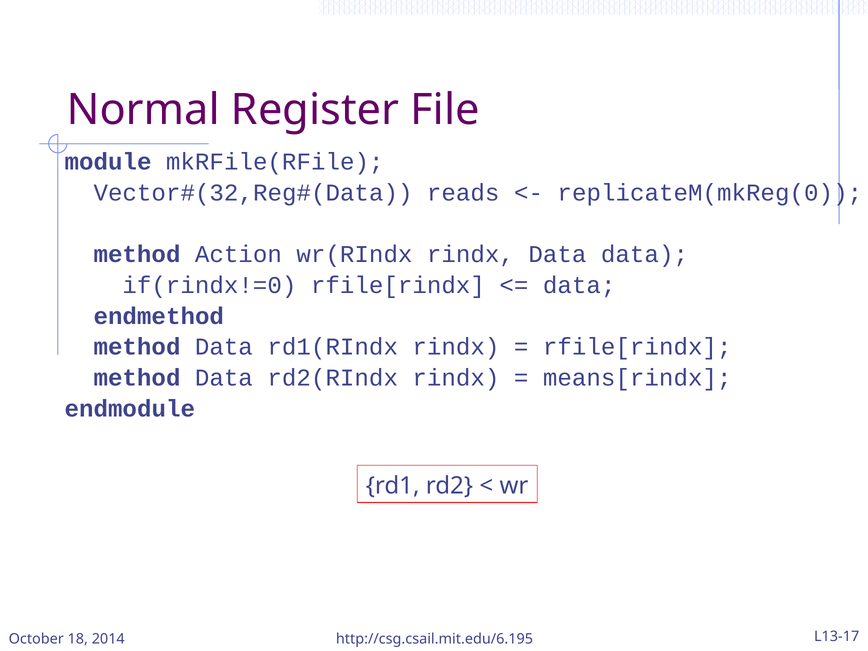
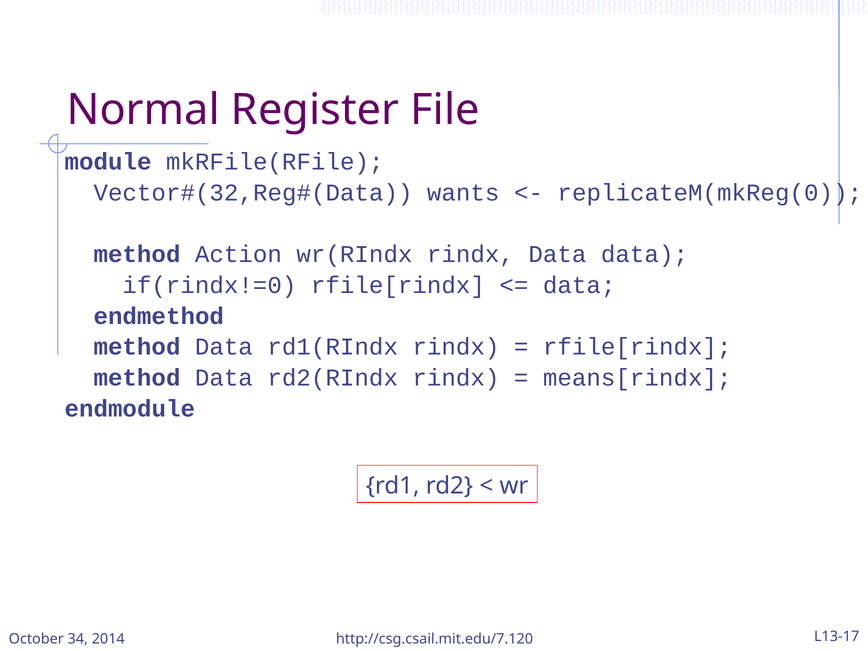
reads: reads -> wants (463, 193)
18: 18 -> 34 (78, 639)
http://csg.csail.mit.edu/6.195: http://csg.csail.mit.edu/6.195 -> http://csg.csail.mit.edu/7.120 (435, 639)
